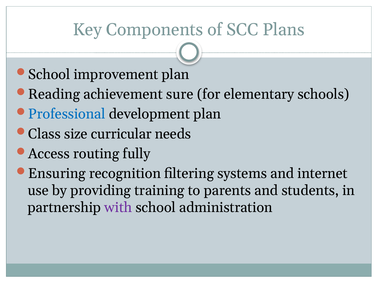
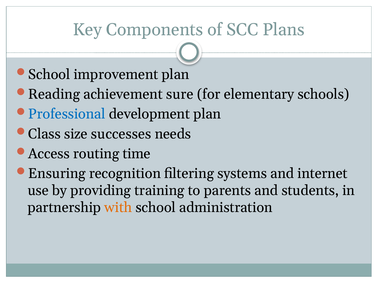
curricular: curricular -> successes (121, 134)
fully: fully -> time (137, 154)
with colour: purple -> orange (118, 208)
